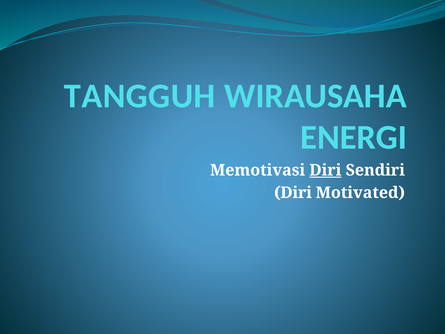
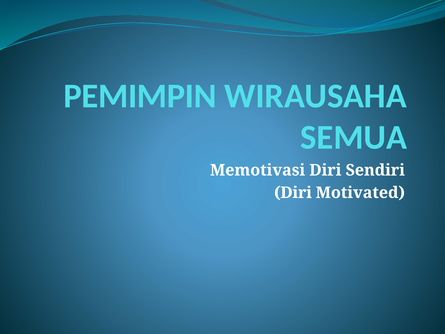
TANGGUH: TANGGUH -> PEMIMPIN (140, 96)
ENERGI: ENERGI -> SEMUA (354, 137)
Diri underline: present -> none (325, 170)
